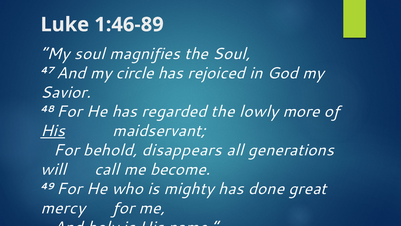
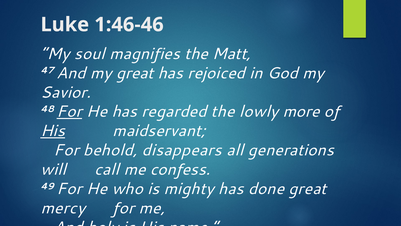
1:46-89: 1:46-89 -> 1:46-46 (129, 25)
the Soul: Soul -> Matt (232, 54)
my circle: circle -> great (135, 73)
For underline: none -> present (69, 111)
become: become -> confess (180, 169)
